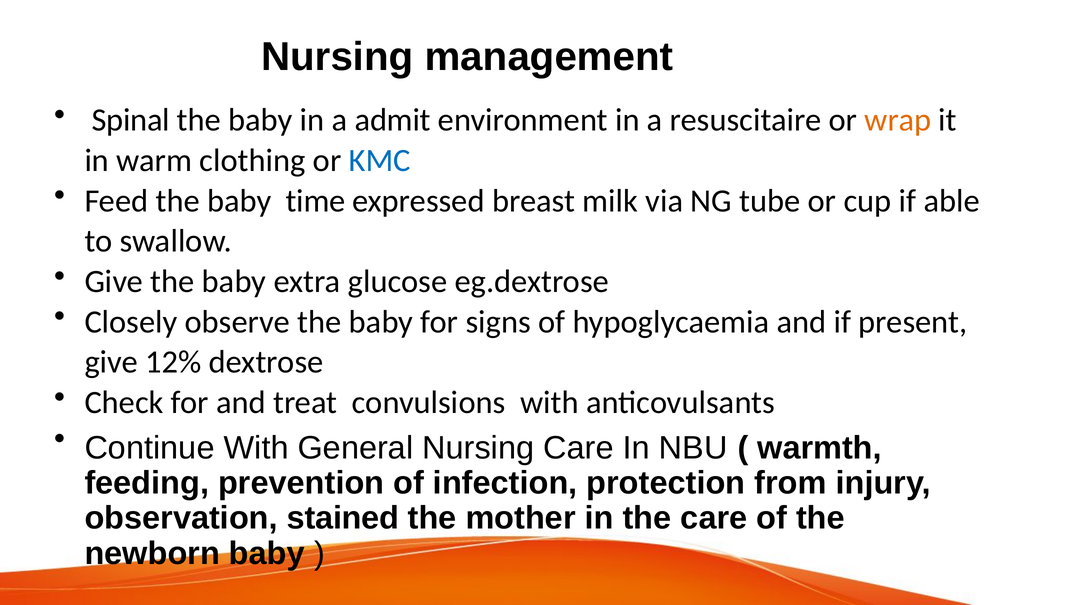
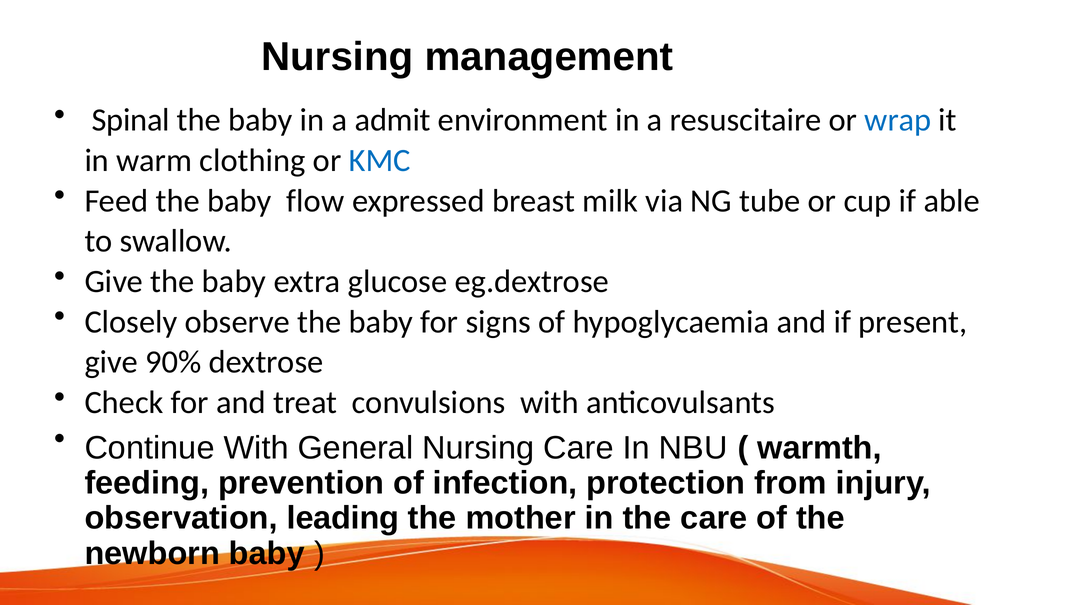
wrap colour: orange -> blue (898, 120)
time: time -> flow (315, 201)
12%: 12% -> 90% (173, 362)
stained: stained -> leading (343, 518)
